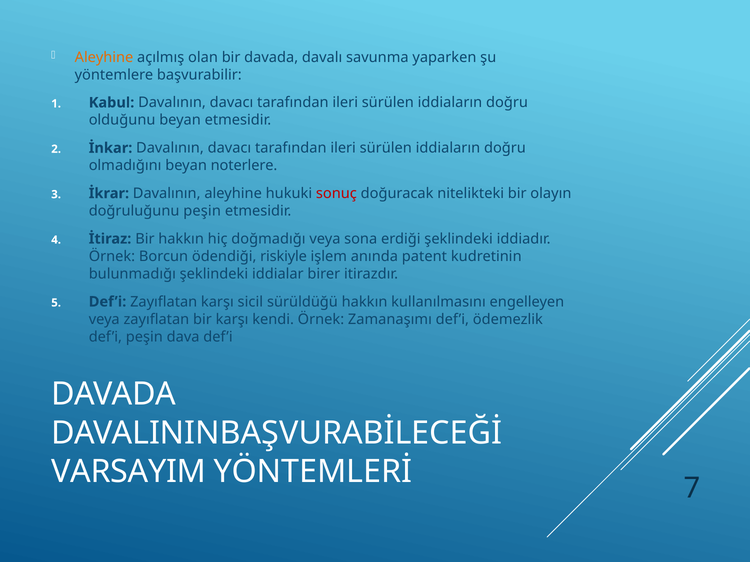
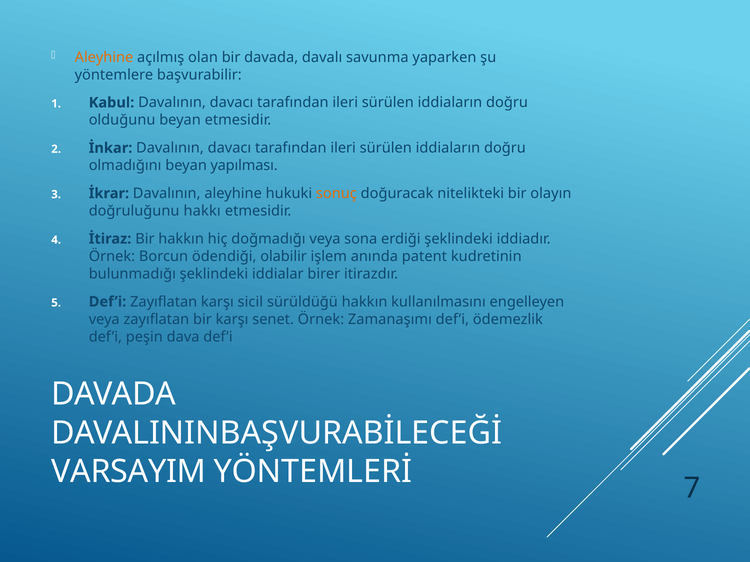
noterlere: noterlere -> yapılması (244, 166)
sonuç colour: red -> orange (336, 194)
doğruluğunu peşin: peşin -> hakkı (202, 211)
riskiyle: riskiyle -> olabilir (284, 257)
kendi: kendi -> senet (273, 319)
